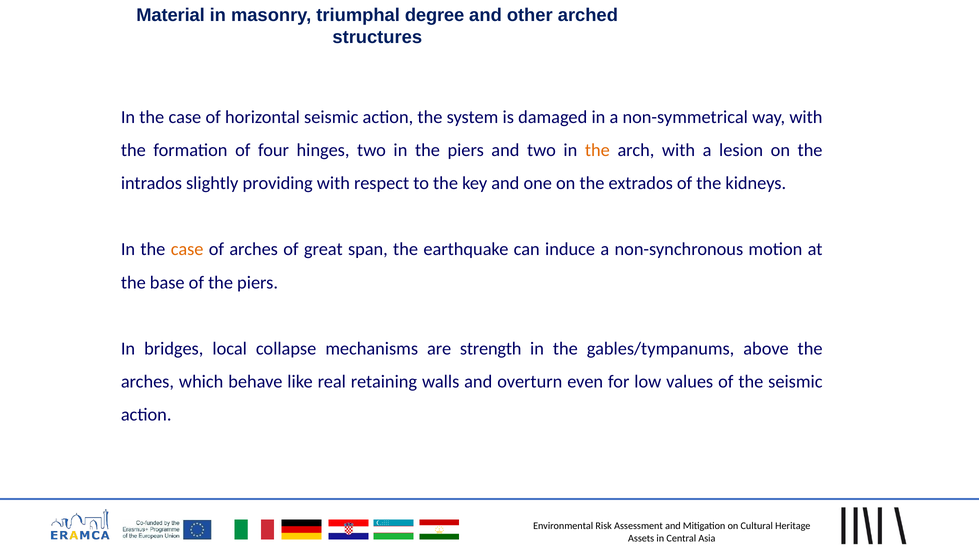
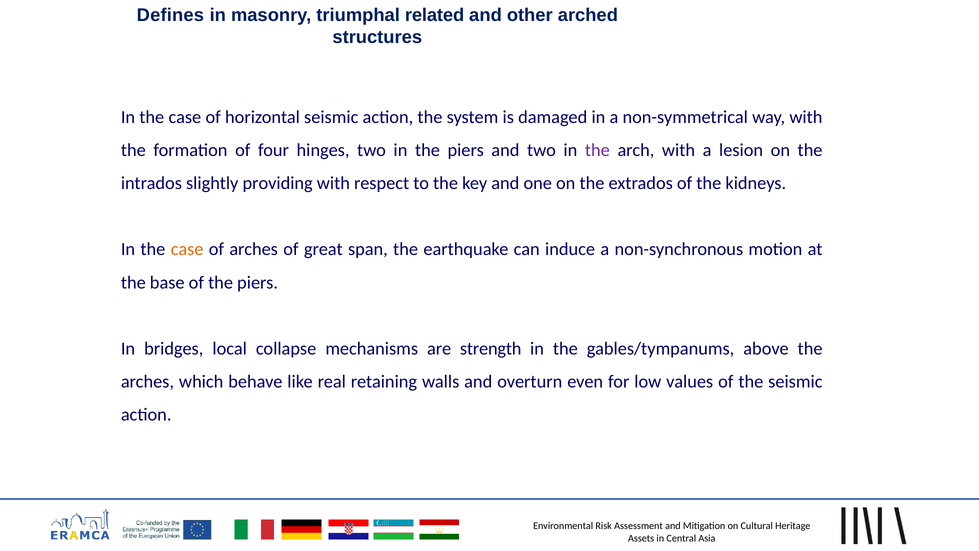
Material: Material -> Defines (170, 15)
degree: degree -> related (435, 15)
the colour: orange -> purple (597, 150)
